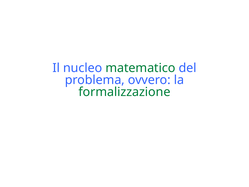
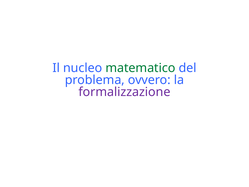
formalizzazione colour: green -> purple (124, 92)
